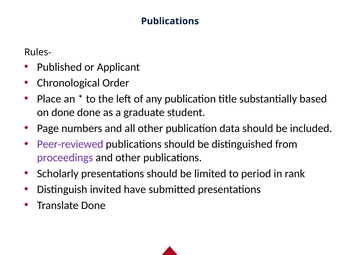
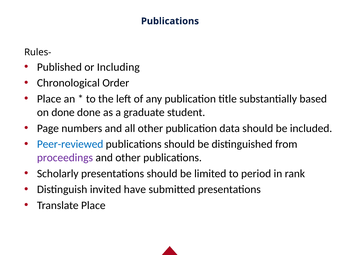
Applicant: Applicant -> Including (118, 67)
Peer-reviewed colour: purple -> blue (70, 144)
Translate Done: Done -> Place (93, 205)
